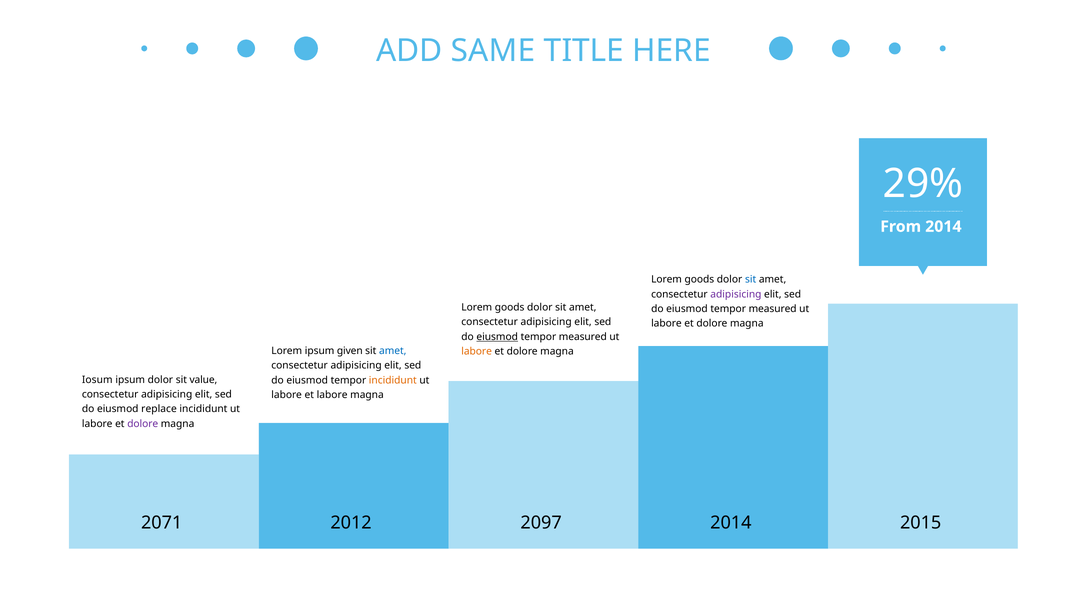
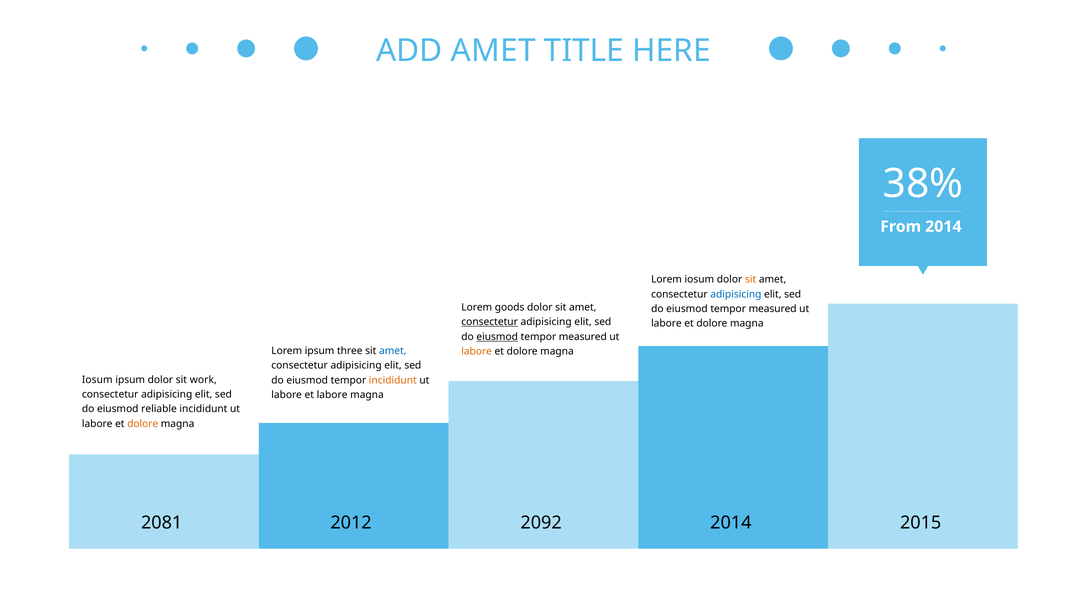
ADD SAME: SAME -> AMET (493, 51)
29%: 29% -> 38% (923, 184)
goods: goods -> iosum (699, 280)
sit colour: blue -> orange (751, 280)
adipisicing colour: purple -> blue (736, 294)
consectetur underline: none -> present (490, 322)
given: given -> three (350, 351)
value: value -> work (203, 380)
replace: replace -> reliable (159, 409)
dolore colour: purple -> orange (143, 424)
2071: 2071 -> 2081 (162, 523)
2097: 2097 -> 2092 (541, 523)
